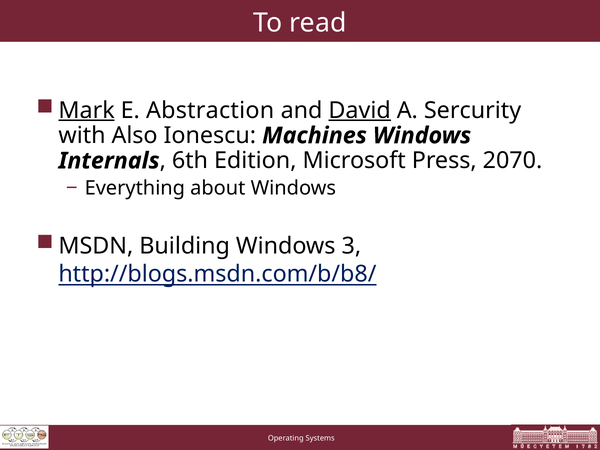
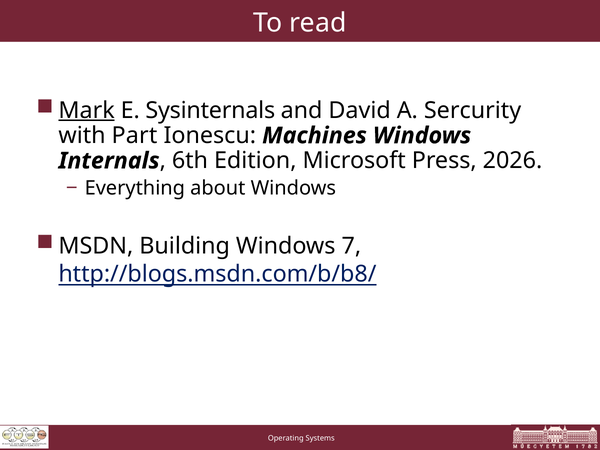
Abstraction: Abstraction -> Sysinternals (210, 110)
David underline: present -> none (360, 110)
Also: Also -> Part (134, 136)
2070: 2070 -> 2026 (512, 161)
3: 3 -> 7 (351, 246)
